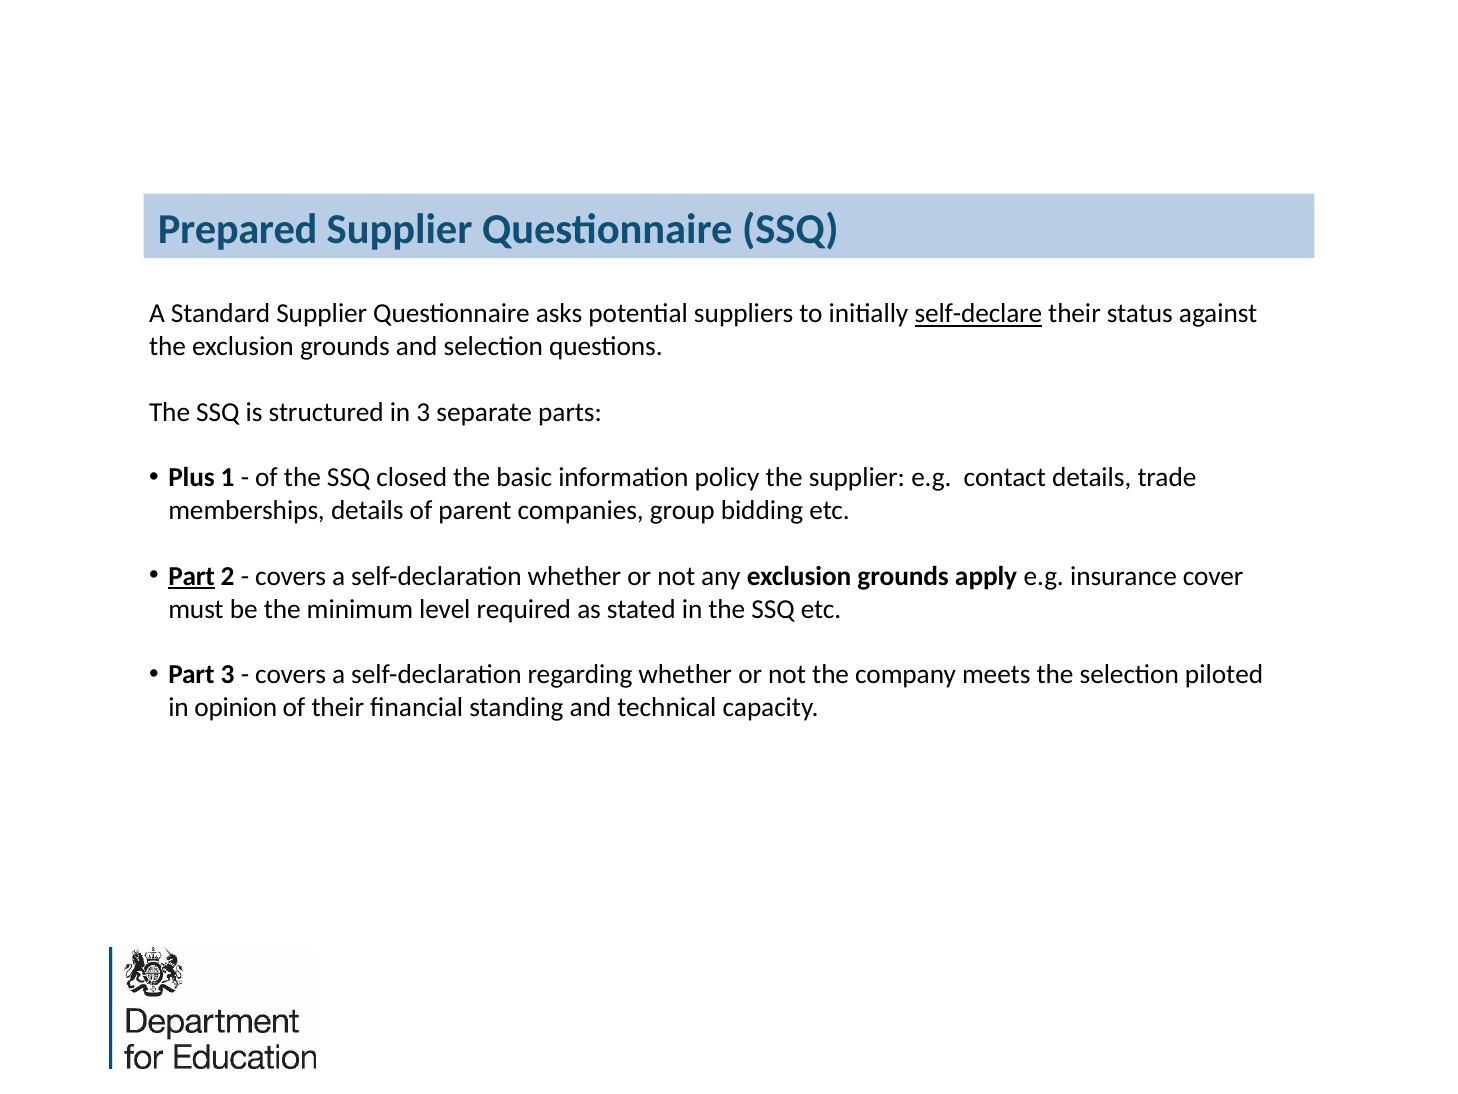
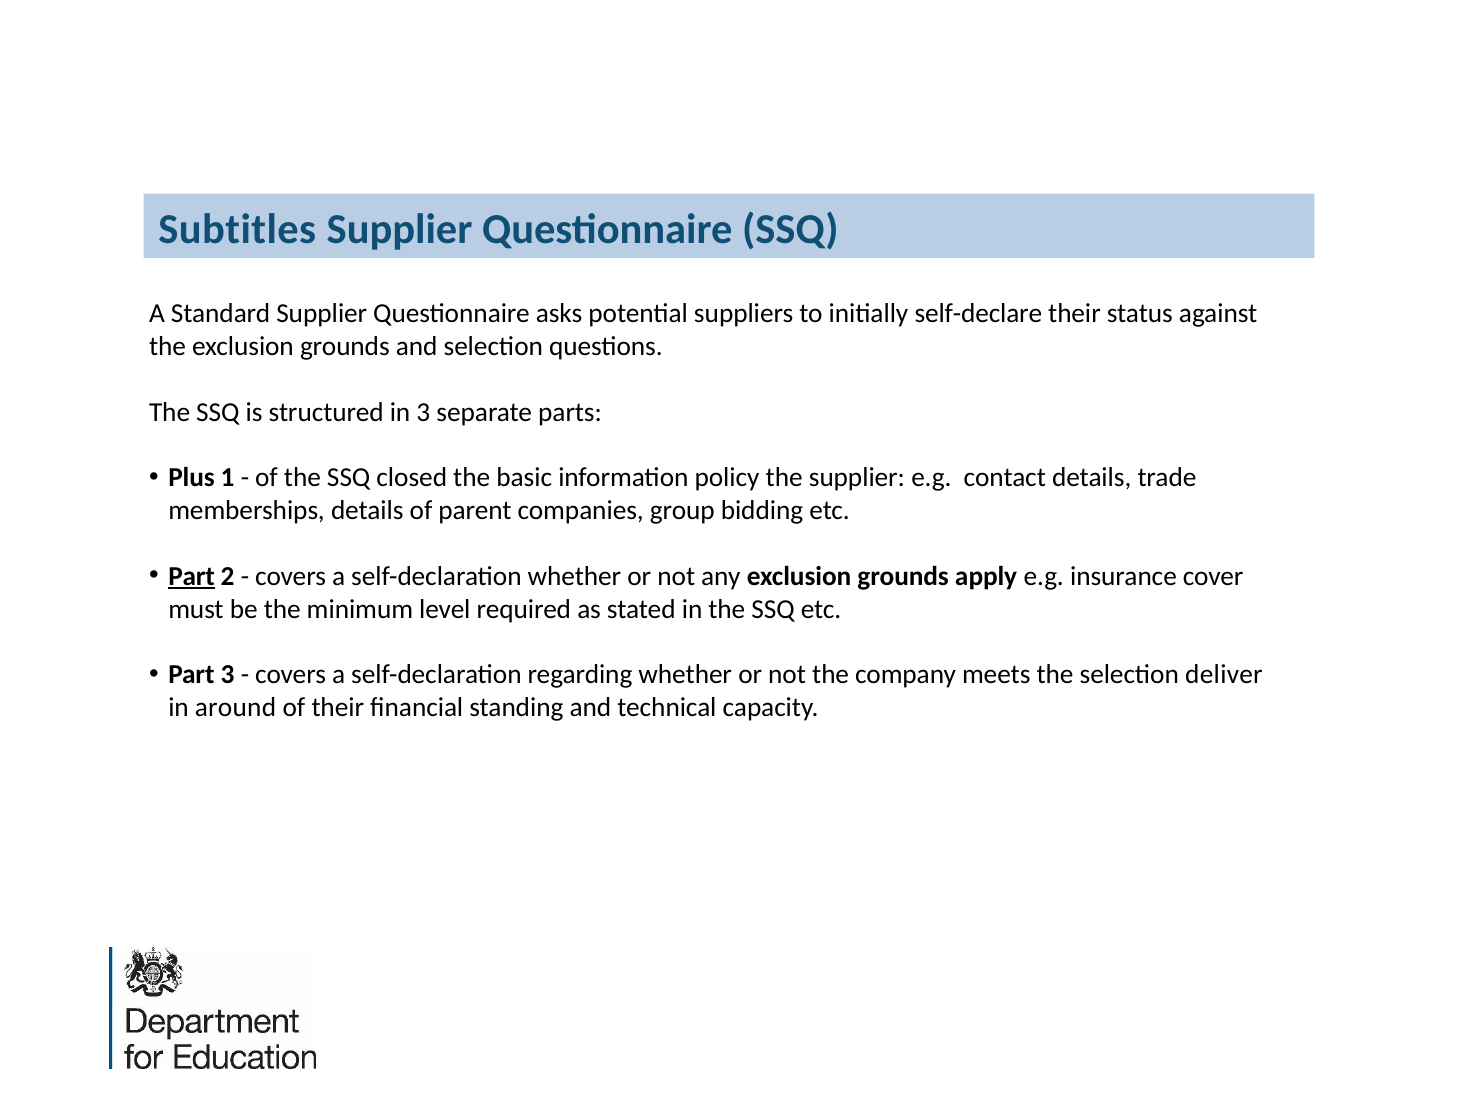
Prepared: Prepared -> Subtitles (237, 229)
self-declare underline: present -> none (978, 314)
piloted: piloted -> deliver (1224, 674)
opinion: opinion -> around (235, 707)
